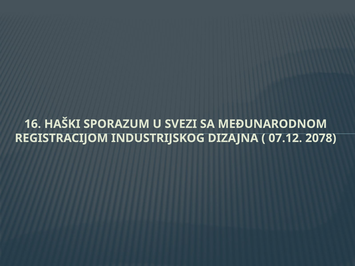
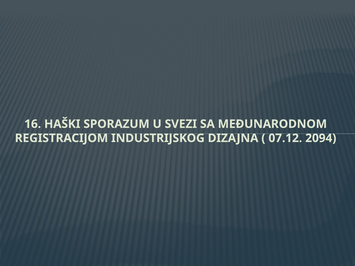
2078: 2078 -> 2094 (321, 138)
